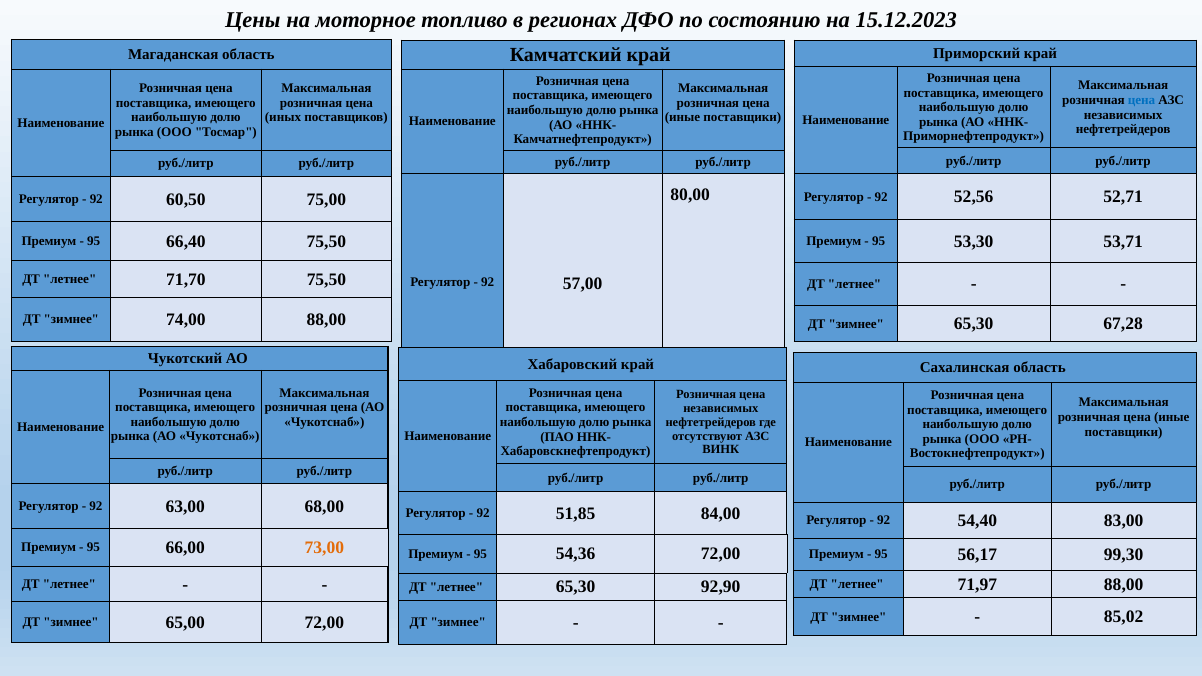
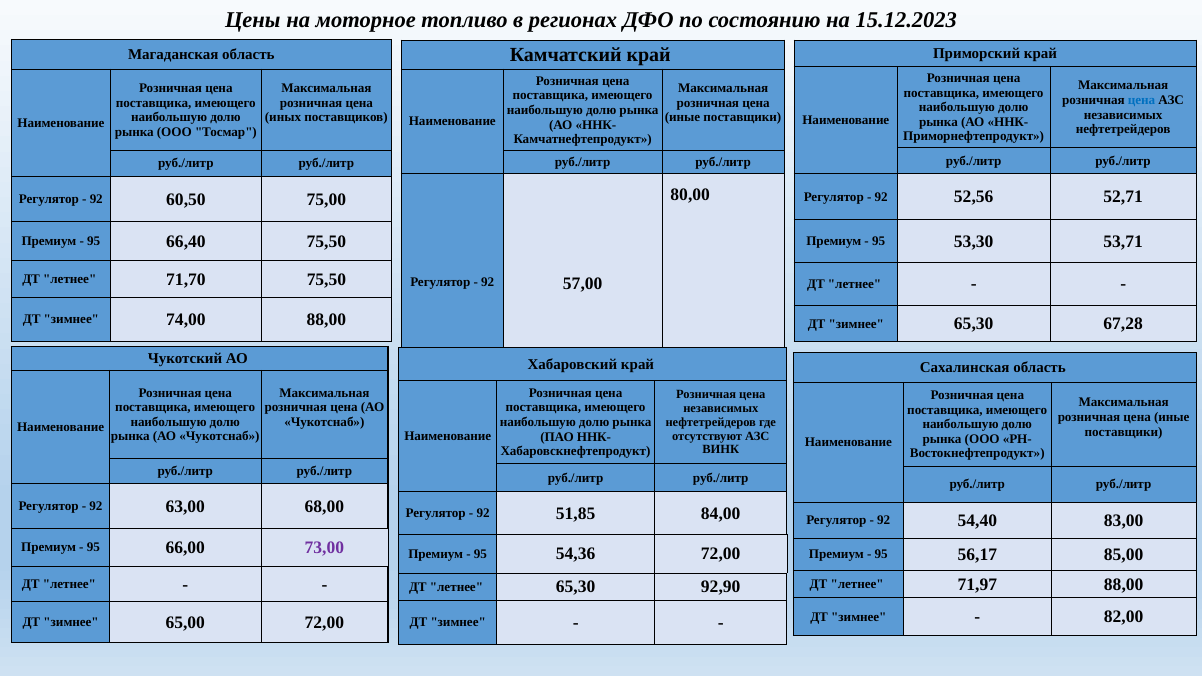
73,00 colour: orange -> purple (324, 548)
99,30: 99,30 -> 85,00 (1124, 555)
85,02: 85,02 -> 82,00 (1124, 617)
